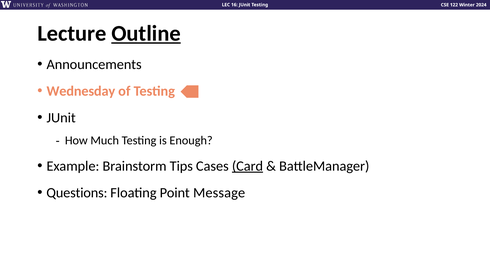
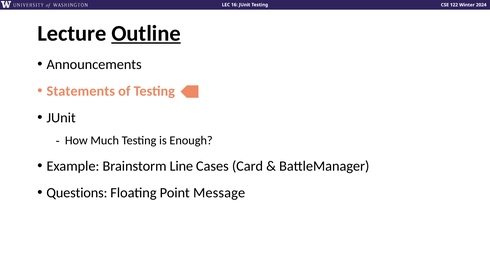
Wednesday: Wednesday -> Statements (81, 91)
Tips: Tips -> Line (181, 166)
Card underline: present -> none (247, 166)
